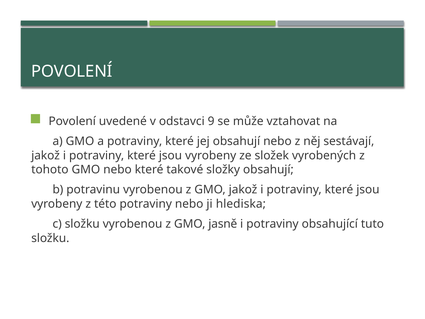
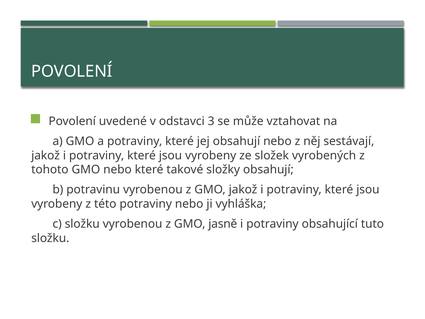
9: 9 -> 3 (211, 121)
hlediska: hlediska -> vyhláška (241, 204)
